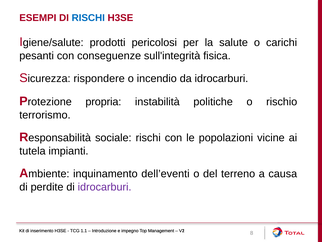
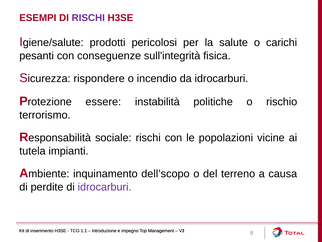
RISCHI colour: blue -> purple (88, 18)
propria: propria -> essere (103, 102)
dell’eventi: dell’eventi -> dell’scopo (165, 174)
